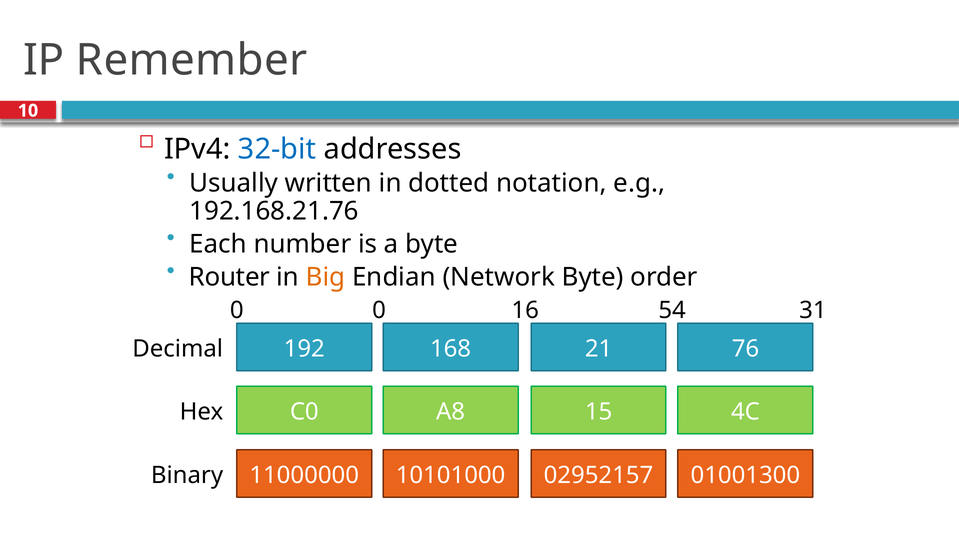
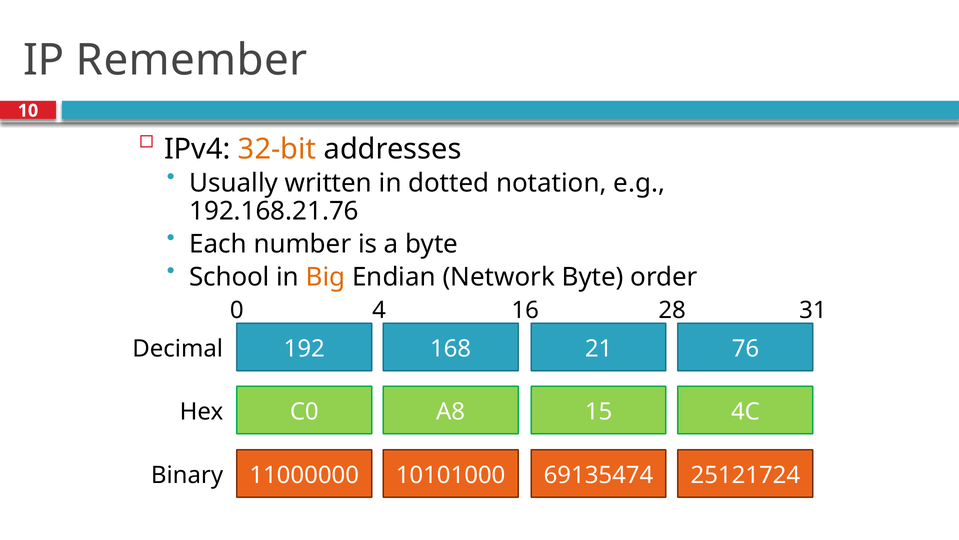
32-bit colour: blue -> orange (277, 149)
Router: Router -> School (229, 277)
0 0: 0 -> 4 (379, 310)
54: 54 -> 28 (672, 310)
02952157: 02952157 -> 69135474 (598, 475)
01001300: 01001300 -> 25121724 (745, 475)
